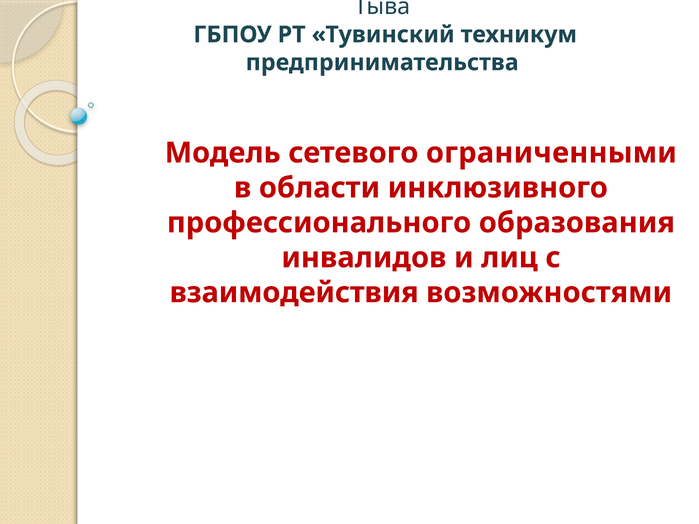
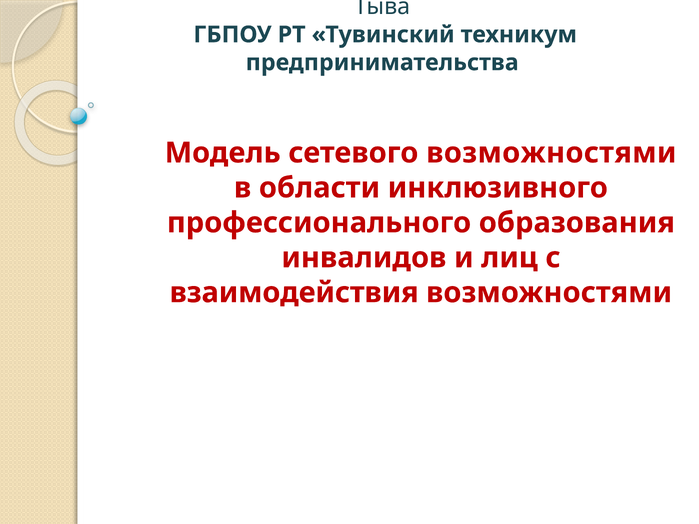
сетевого ограниченными: ограниченными -> возможностями (551, 153)
